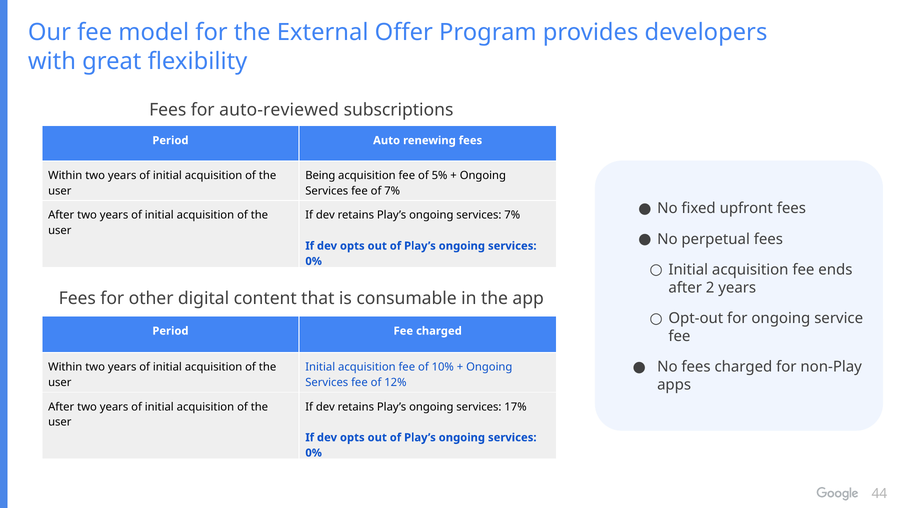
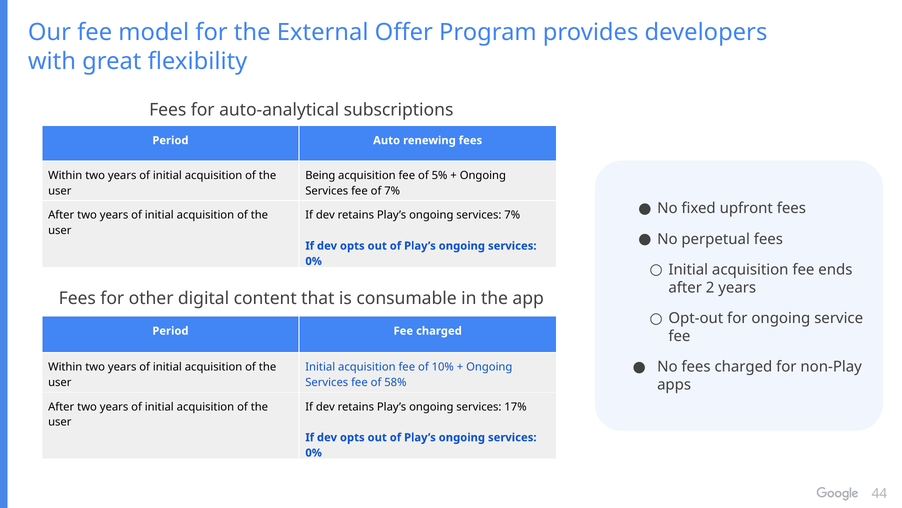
auto-reviewed: auto-reviewed -> auto-analytical (279, 110)
12%: 12% -> 58% (395, 382)
